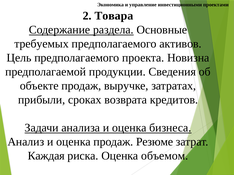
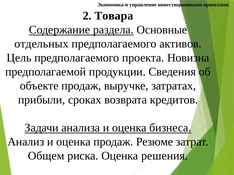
требуемых: требуемых -> отдельных (41, 44)
Каждая: Каждая -> Общем (46, 156)
объемом: объемом -> решения (165, 156)
